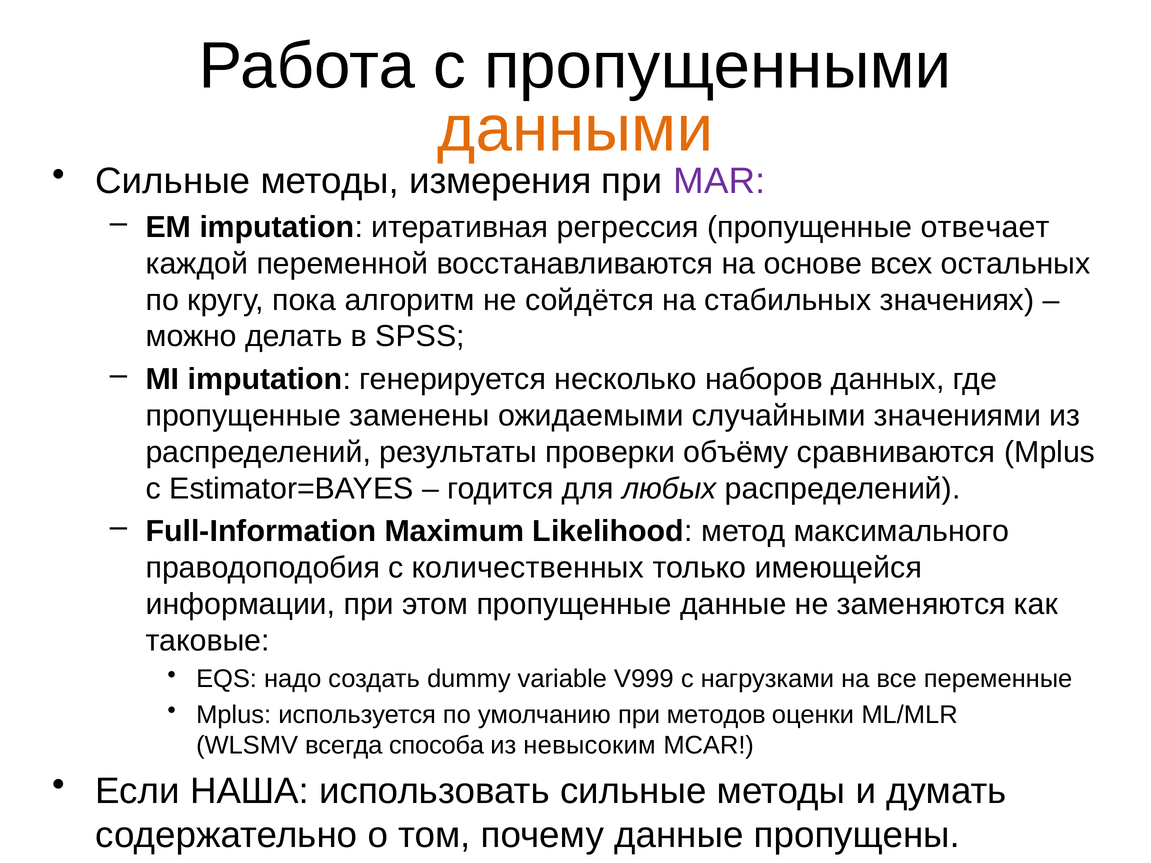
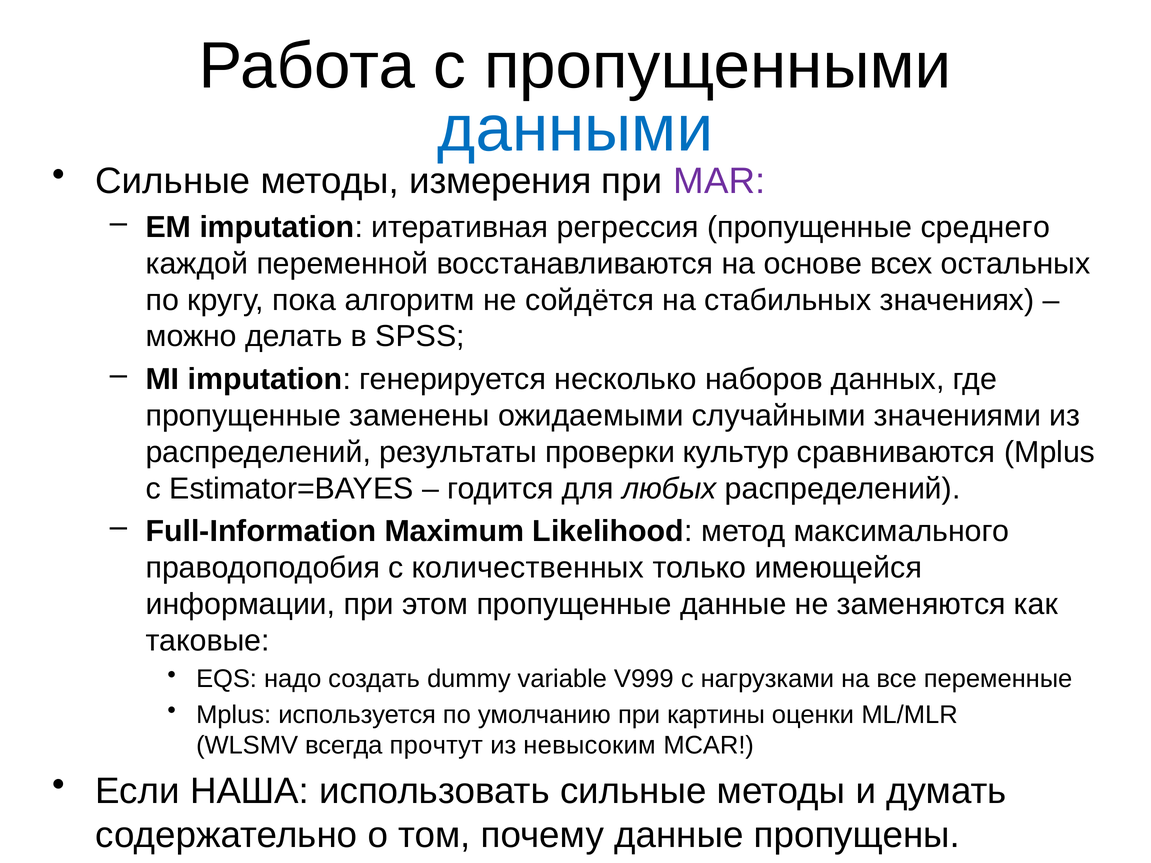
данными colour: orange -> blue (575, 129)
отвечает: отвечает -> среднего (985, 227)
объёму: объёму -> культур (736, 452)
методов: методов -> картины (716, 715)
способа: способа -> прочтут (436, 746)
